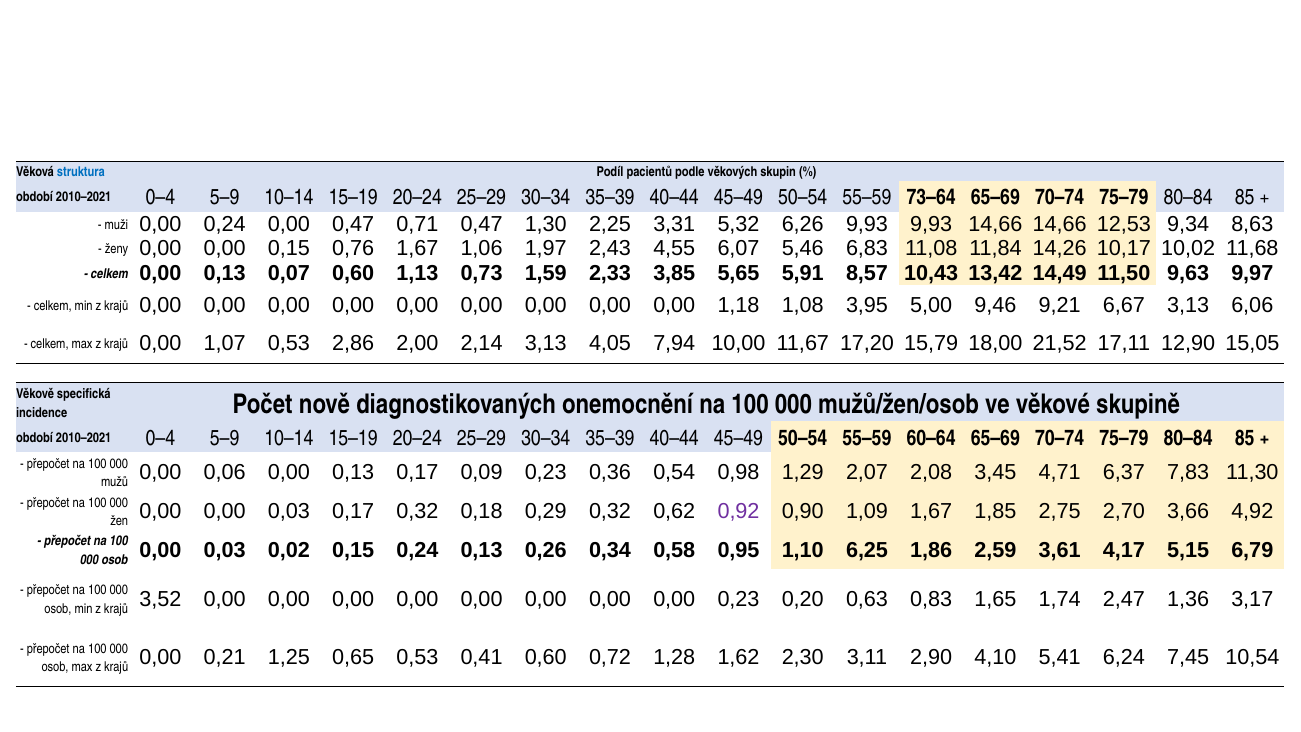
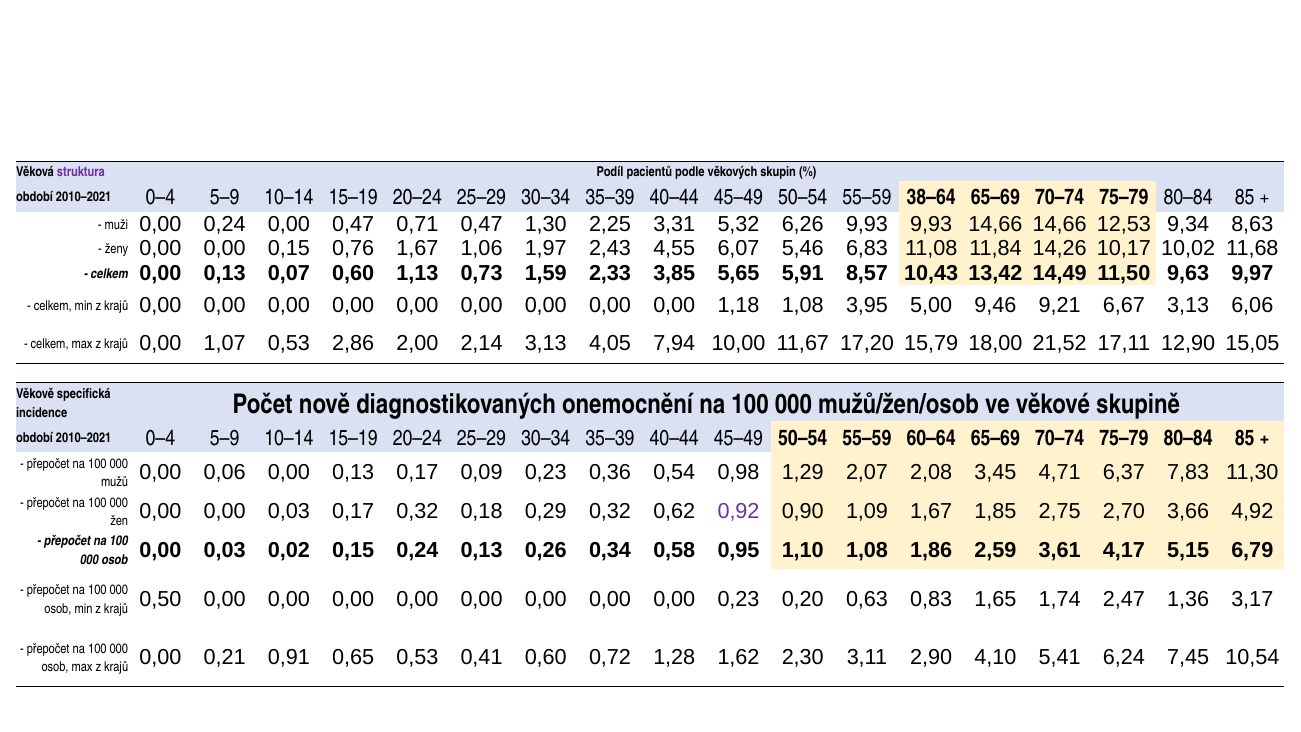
struktura colour: blue -> purple (81, 172)
73–64: 73–64 -> 38–64 (931, 198)
1,10 6,25: 6,25 -> 1,08 (867, 550)
3,52: 3,52 -> 0,50 (160, 599)
1,25: 1,25 -> 0,91 (289, 657)
